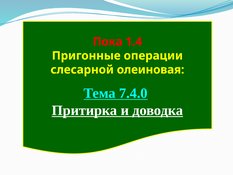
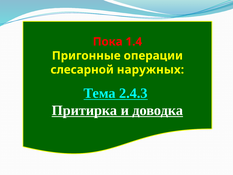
олеиновая: олеиновая -> наружных (150, 70)
7.4.0: 7.4.0 -> 2.4.3 (133, 93)
